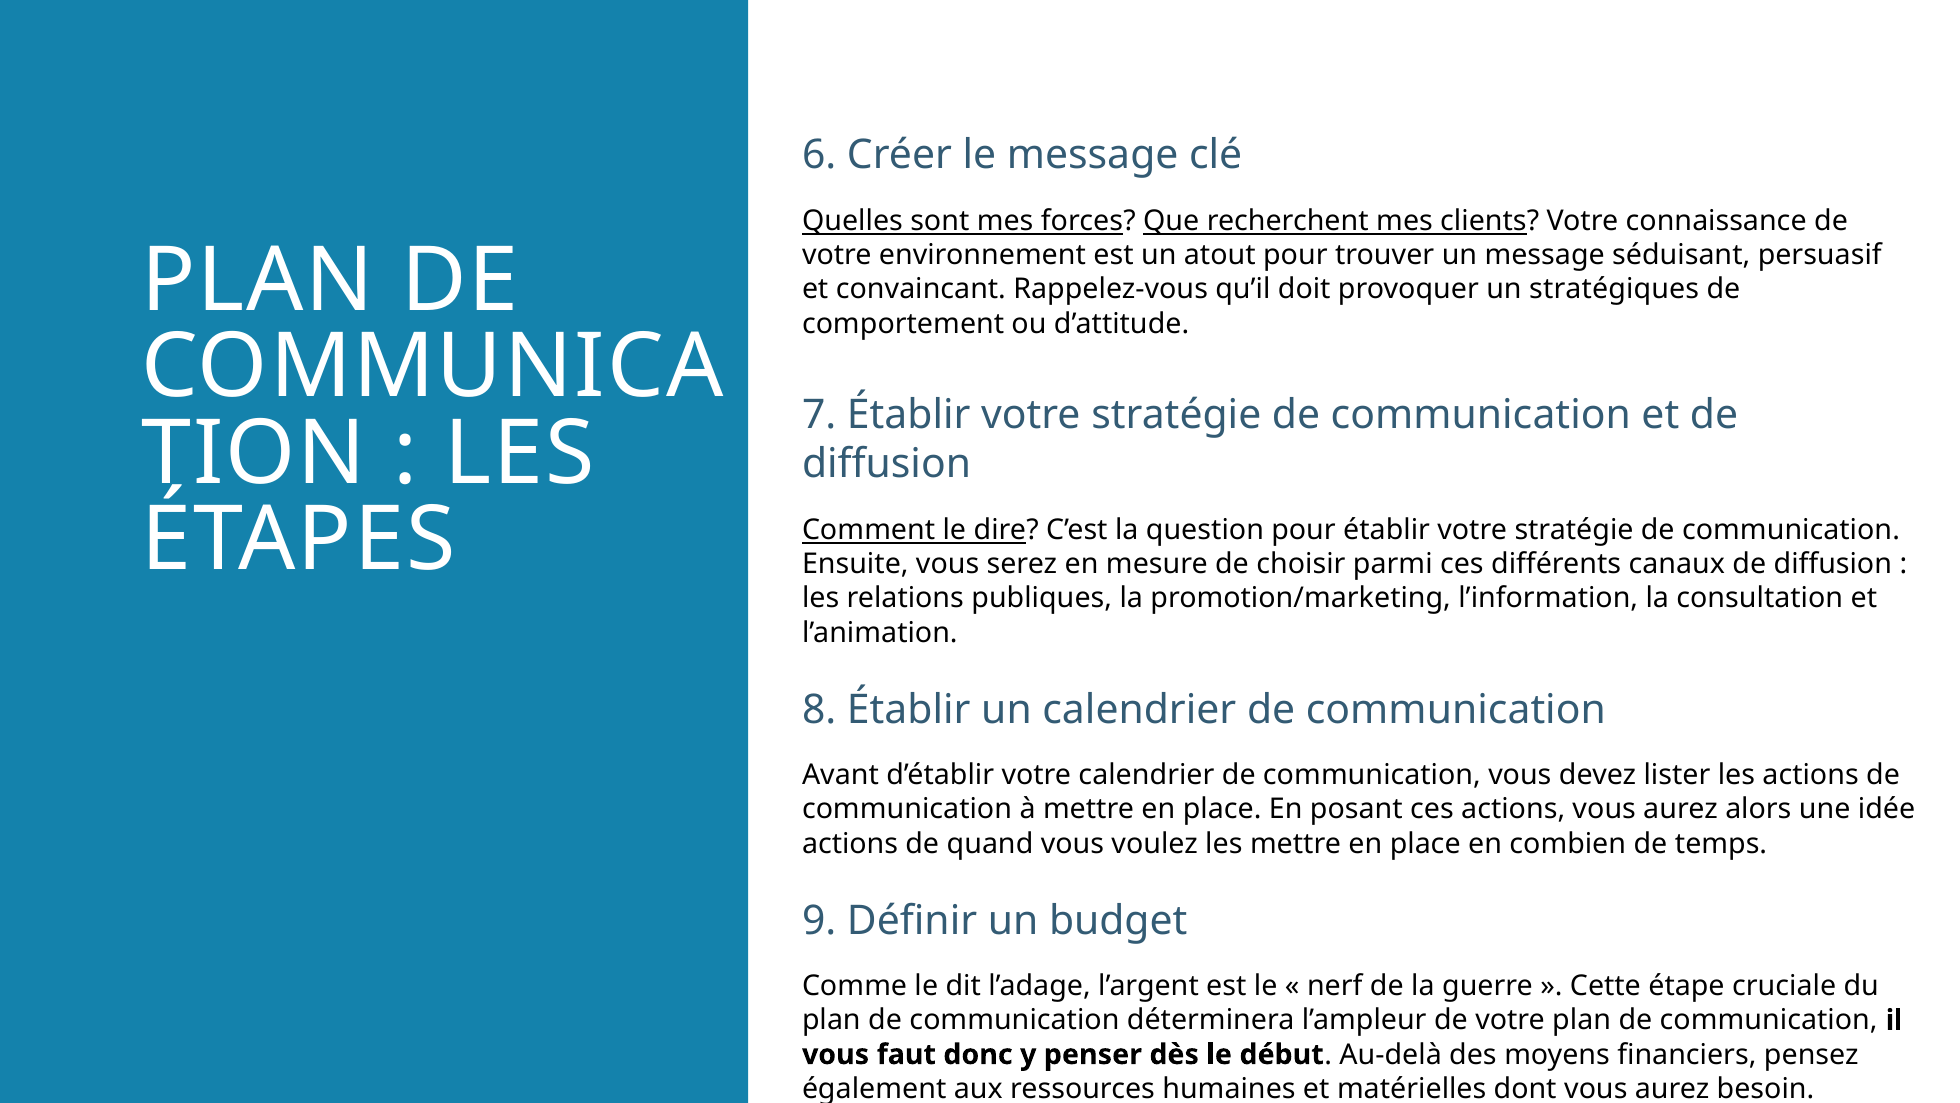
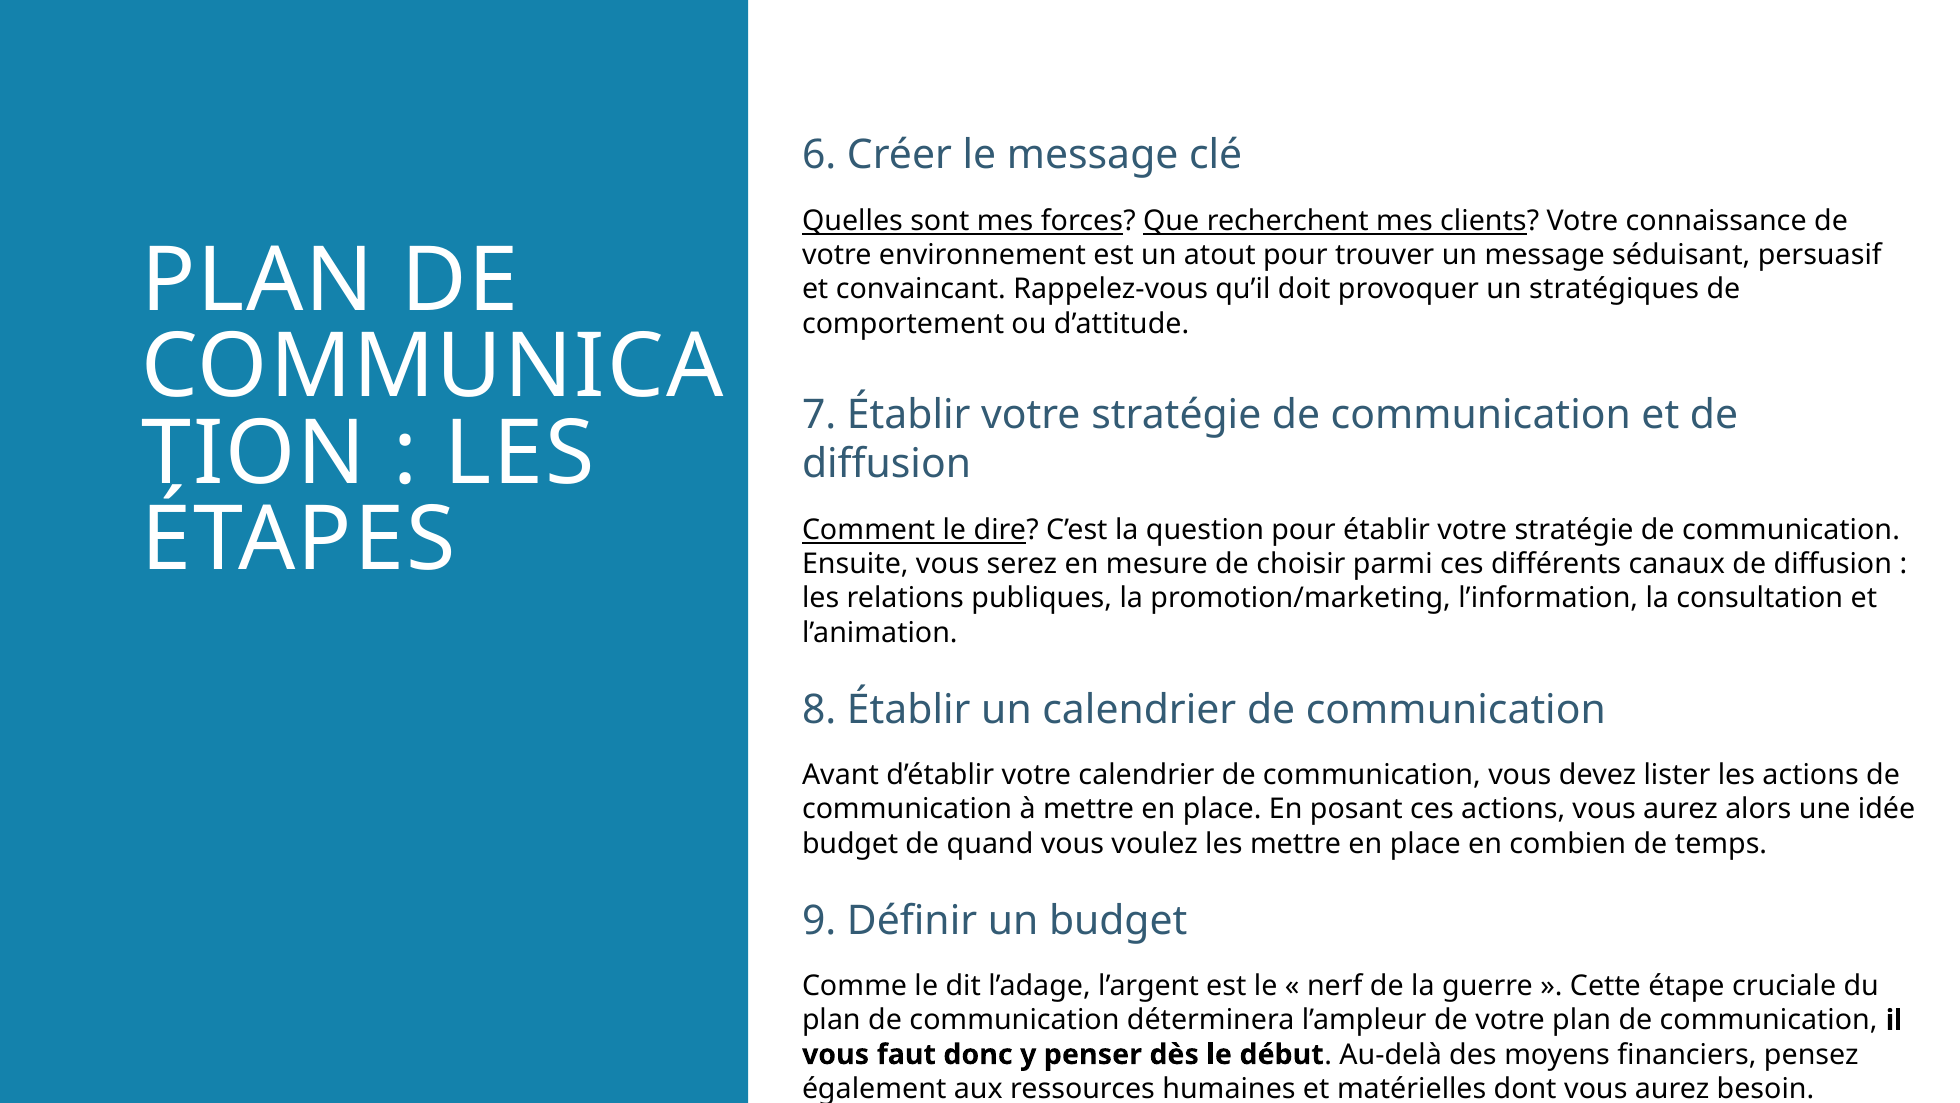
actions: actions -> budget (850, 843)
